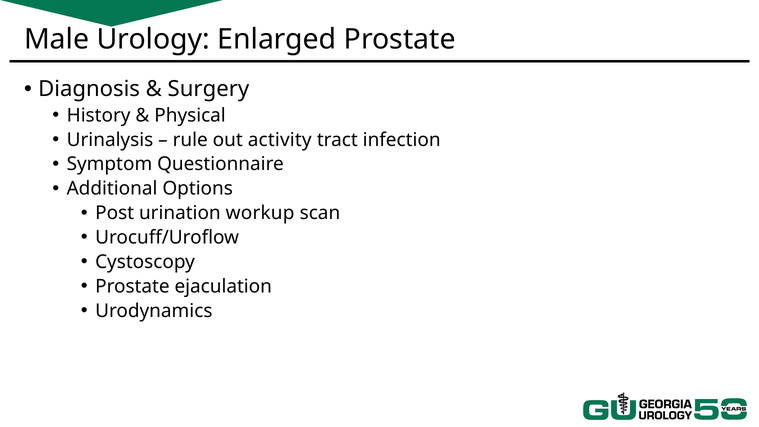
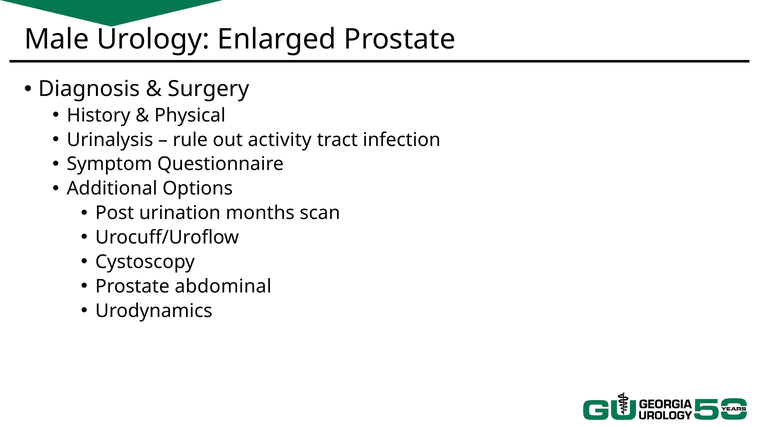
workup: workup -> months (260, 213)
ejaculation: ejaculation -> abdominal (223, 286)
